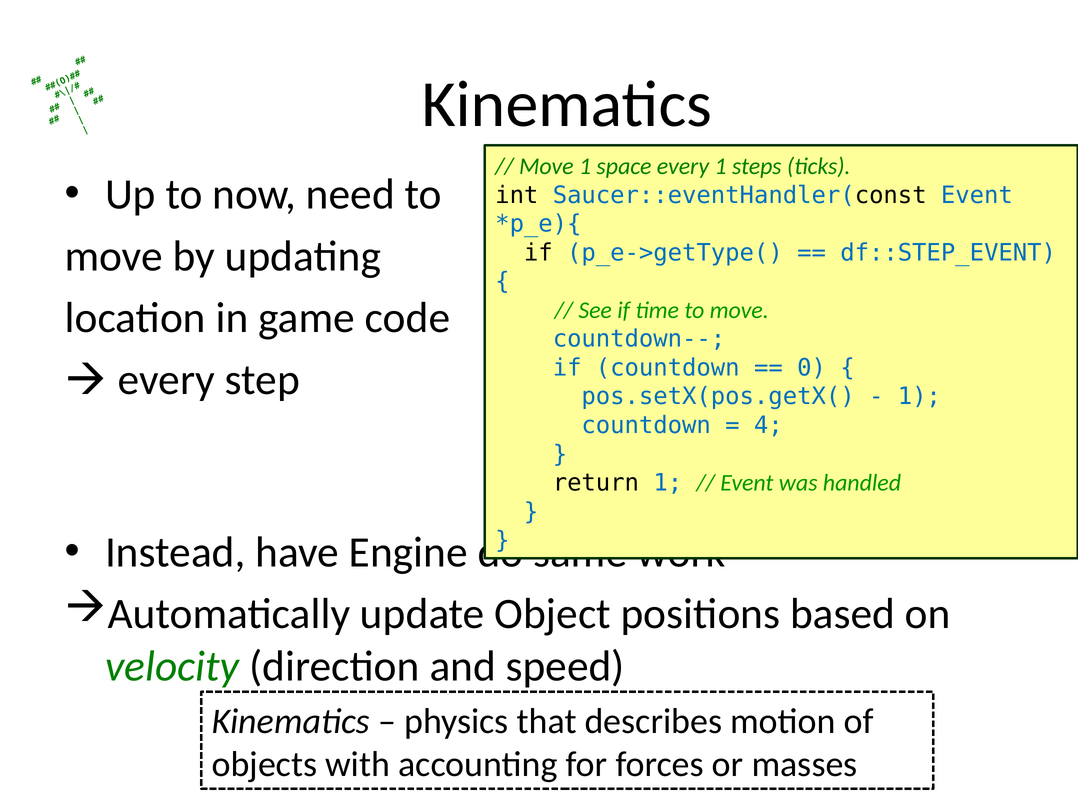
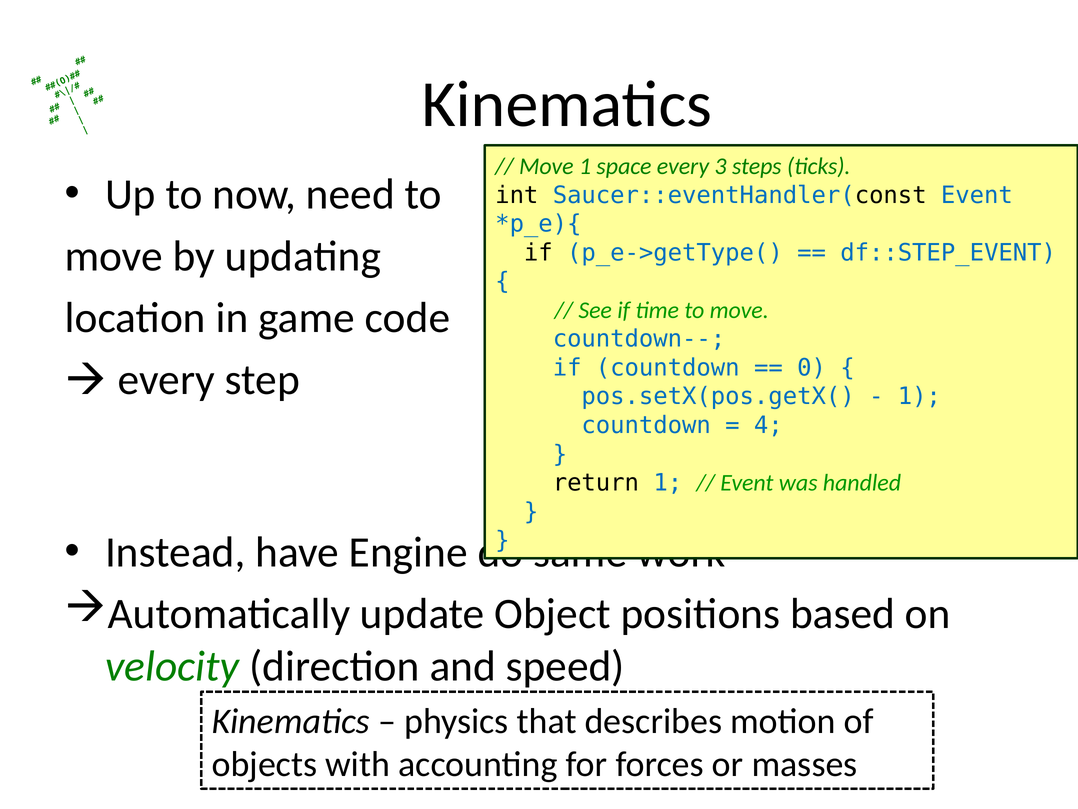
every 1: 1 -> 3 (721, 166)
